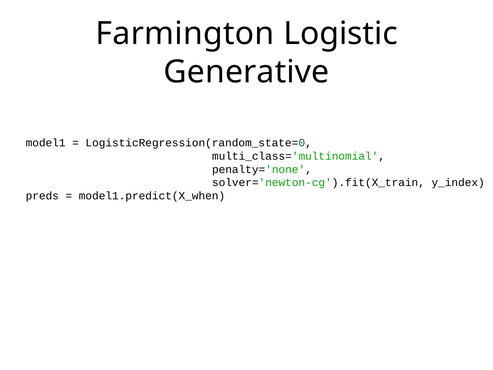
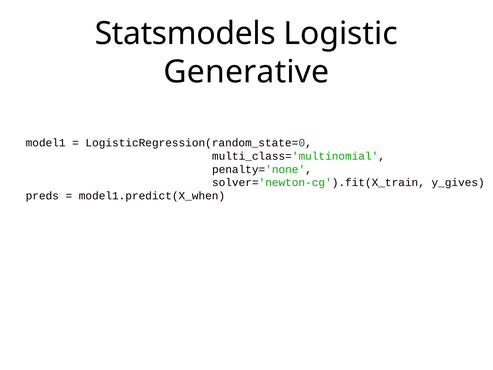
Farmington: Farmington -> Statsmodels (185, 34)
y_index: y_index -> y_gives (458, 183)
